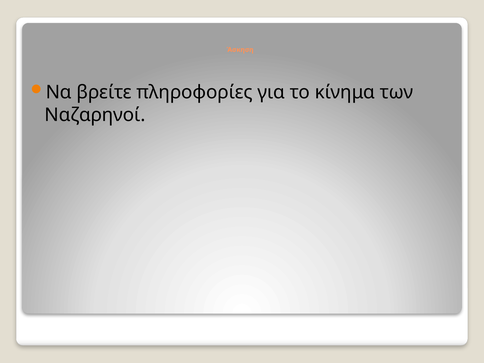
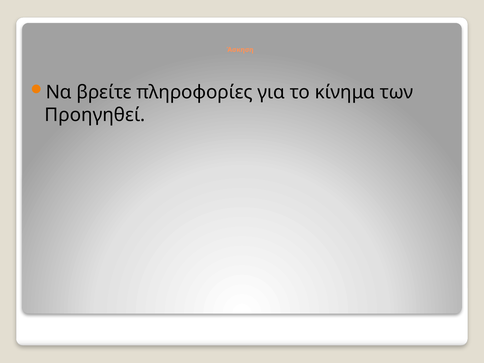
Ναζαρηνοί: Ναζαρηνοί -> Προηγηθεί (95, 115)
